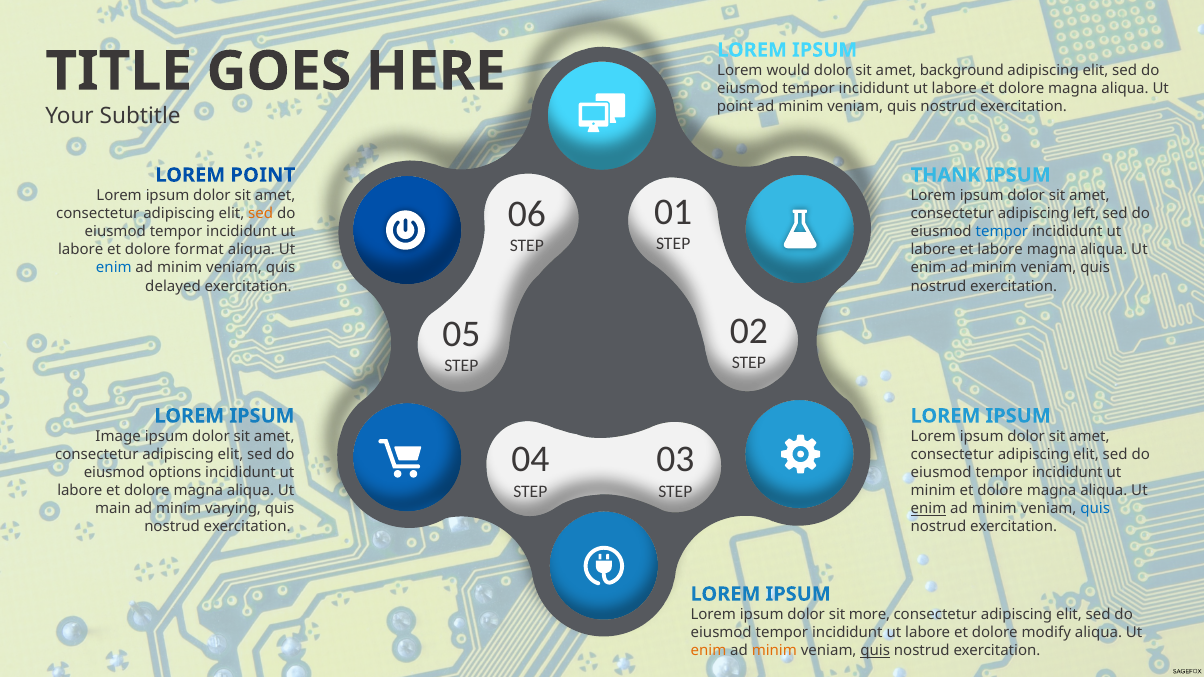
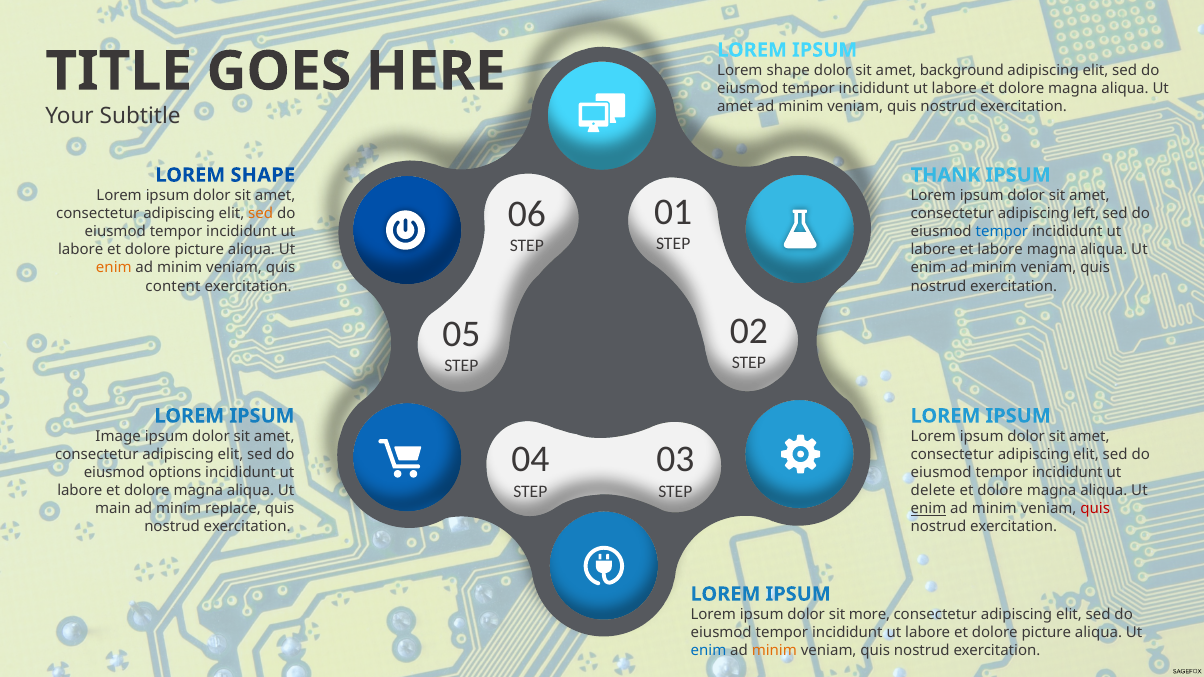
would: would -> shape (788, 71)
point: point -> amet (735, 107)
POINT: POINT -> SHAPE (263, 175)
format: format -> picture (199, 250)
enim colour: blue -> orange (114, 268)
delayed: delayed -> content (173, 286)
minim: minim -> delete (933, 491)
varying: varying -> replace (233, 509)
quis colour: blue -> red (1095, 509)
modify: modify -> picture (1046, 633)
enim colour: orange -> blue (708, 651)
quis underline: present -> none (875, 651)
